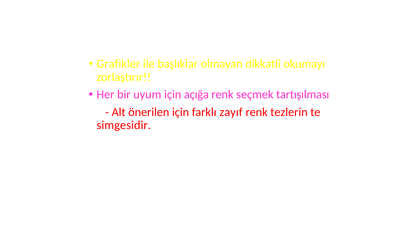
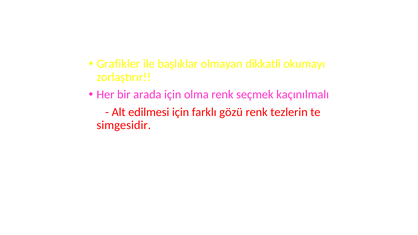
uyum: uyum -> arada (147, 95)
açığa: açığa -> olma (196, 95)
tartışılması: tartışılması -> kaçınılmalı (303, 95)
önerilen: önerilen -> edilmesi (149, 112)
zayıf: zayıf -> gözü (231, 112)
